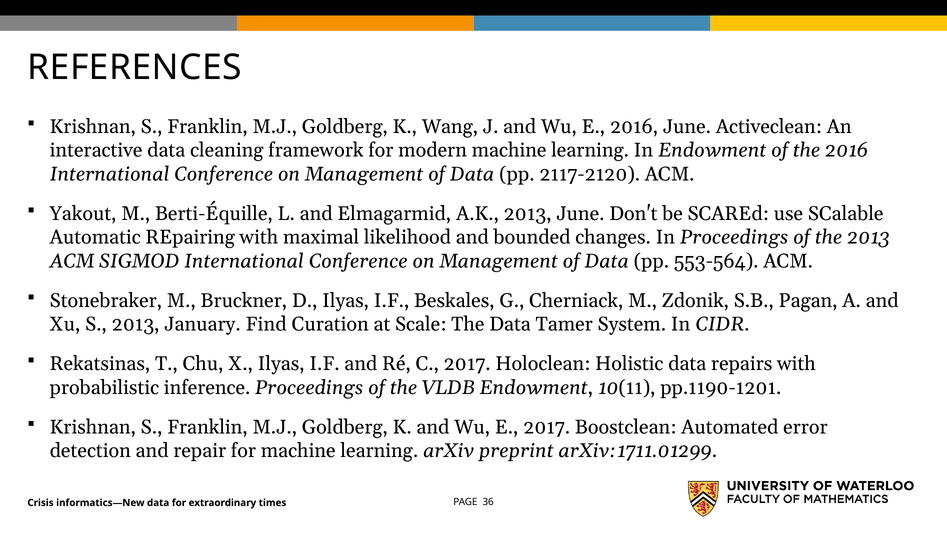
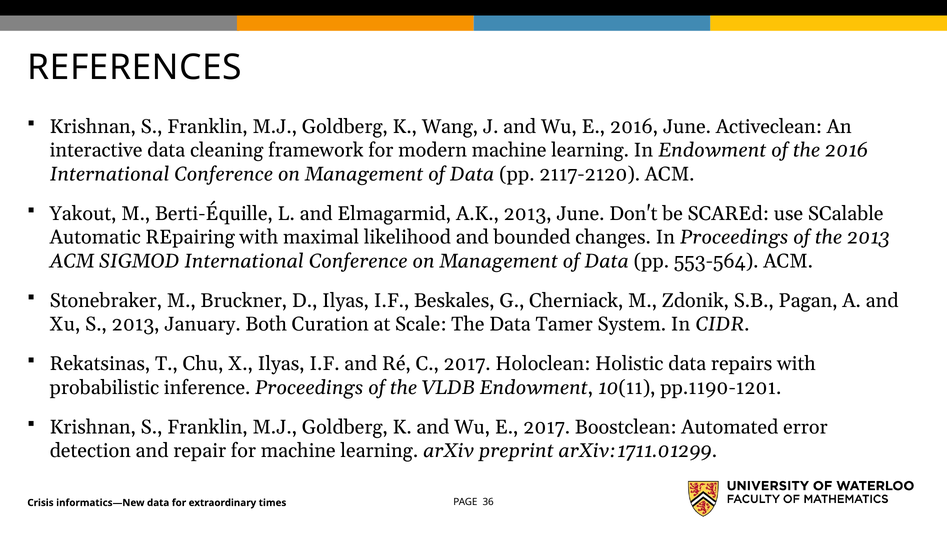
Find: Find -> Both (266, 324)
